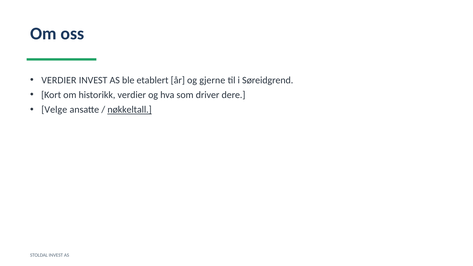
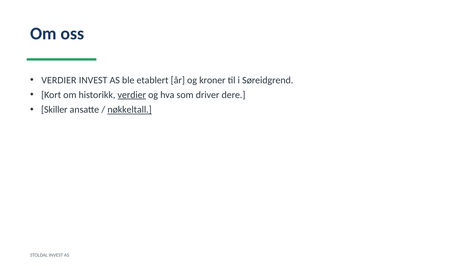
gjerne: gjerne -> kroner (212, 80)
verdier underline: none -> present (132, 95)
Velge: Velge -> Skiller (54, 110)
